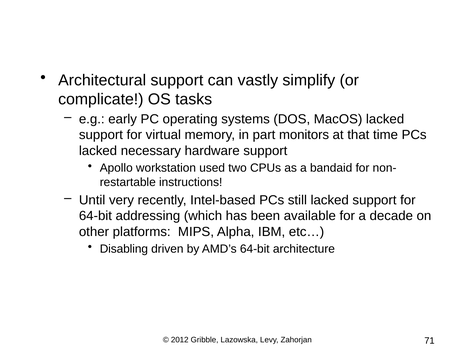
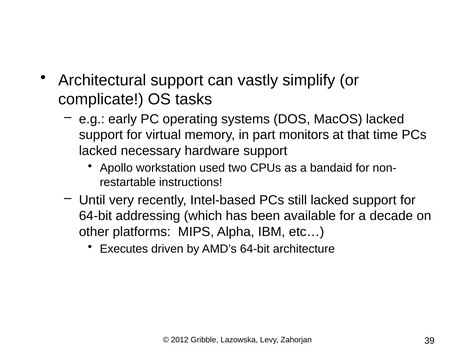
Disabling: Disabling -> Executes (124, 249)
71: 71 -> 39 (429, 341)
